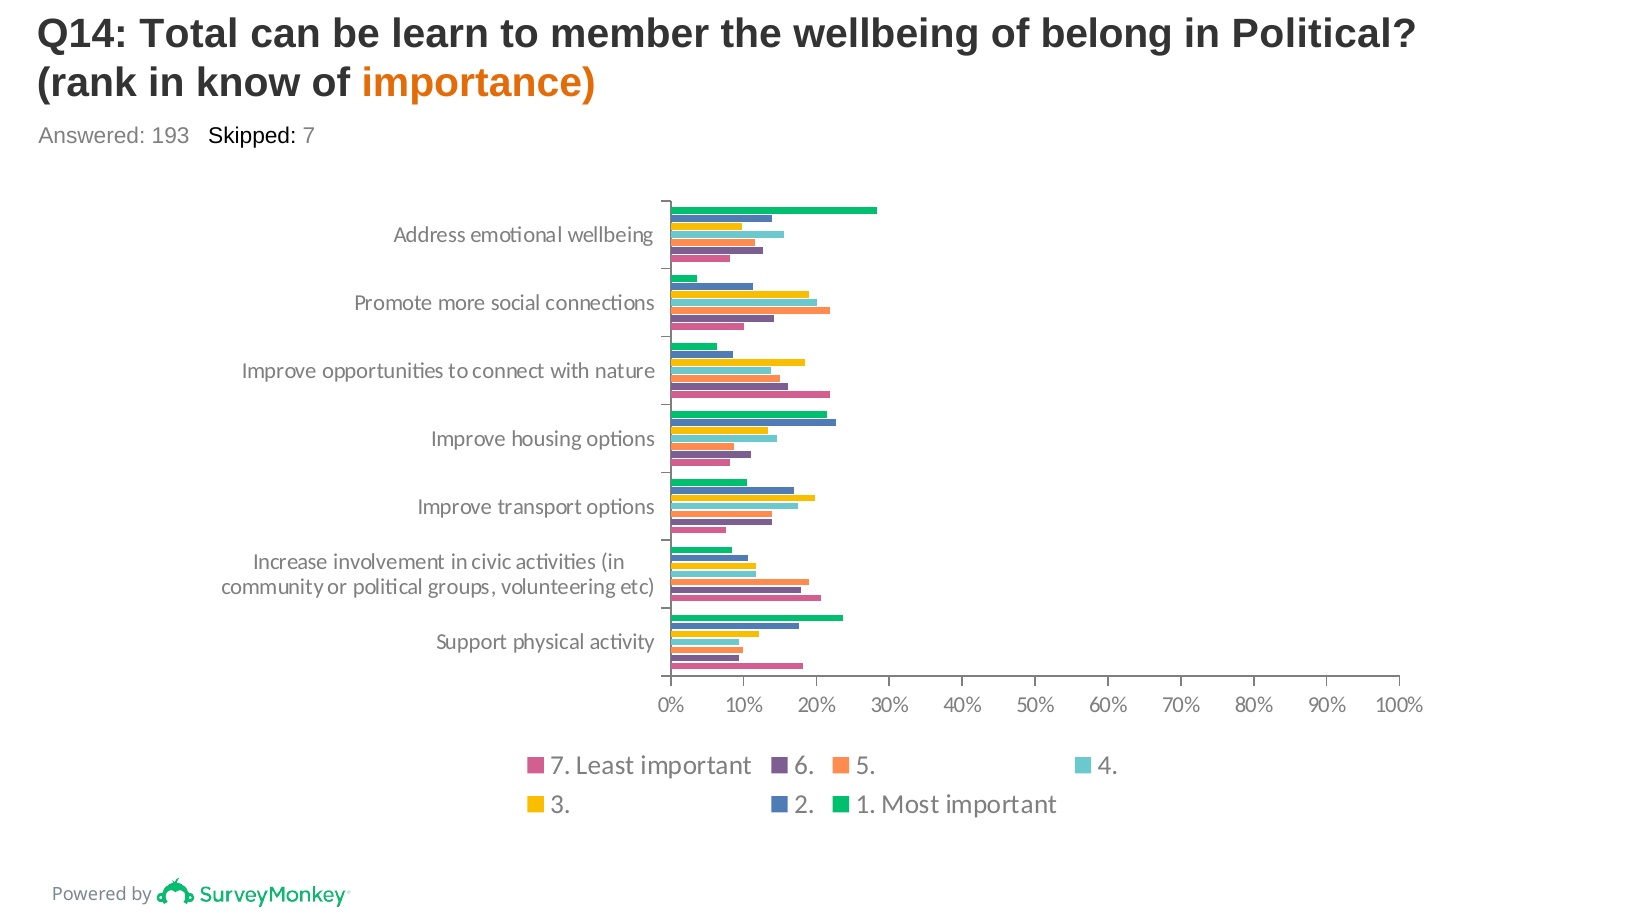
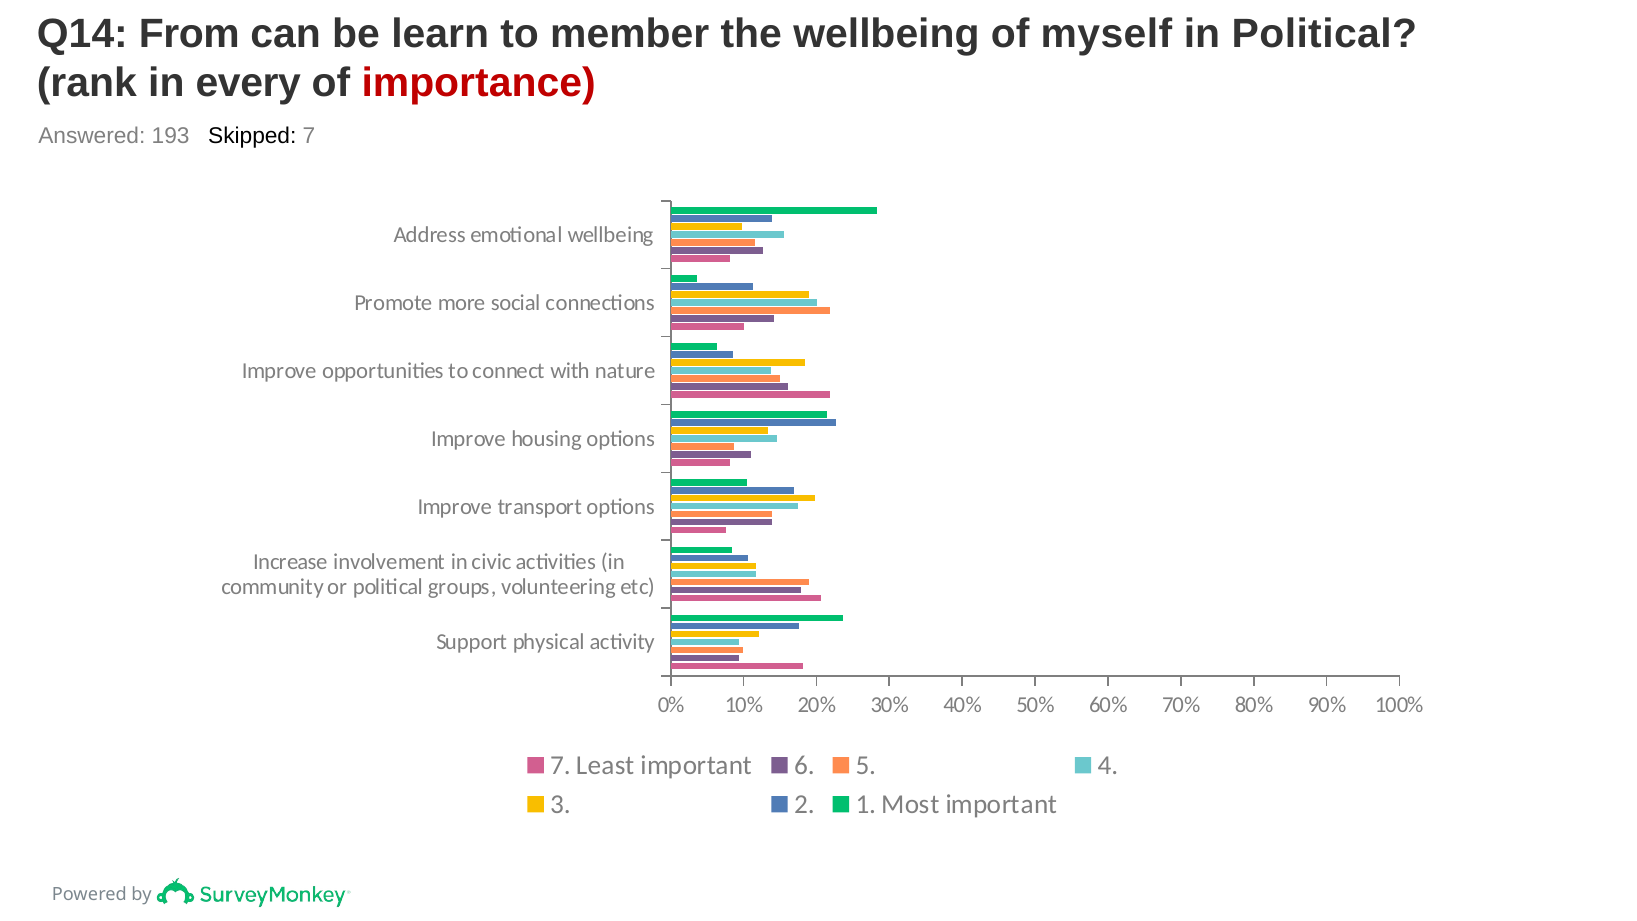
Total: Total -> From (189, 34)
belong: belong -> myself (1106, 34)
know: know -> every (248, 83)
importance colour: orange -> red (479, 83)
